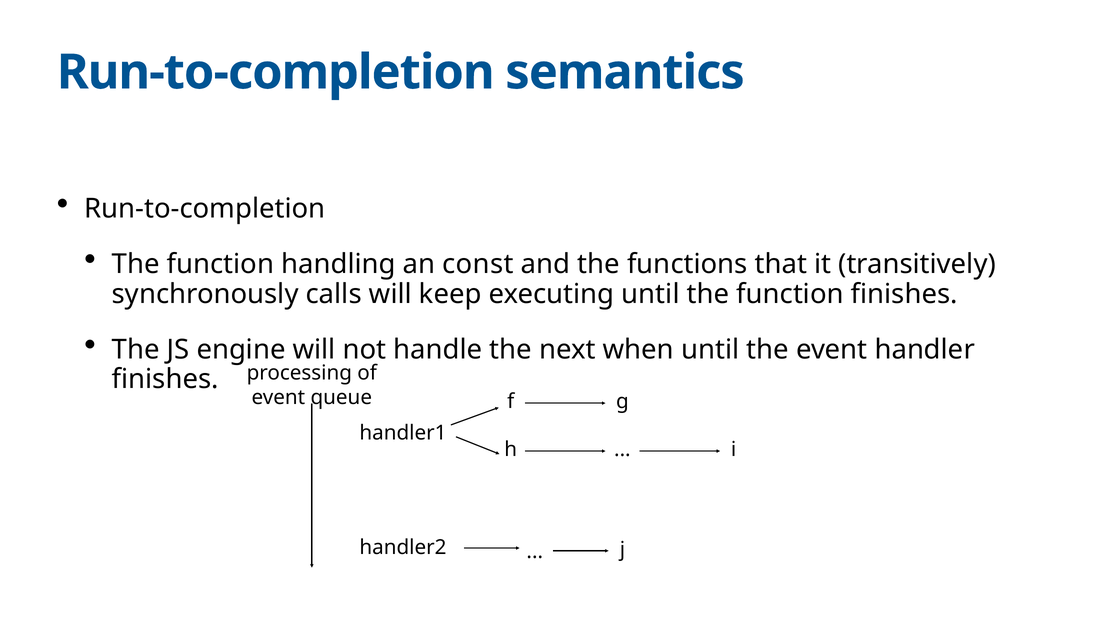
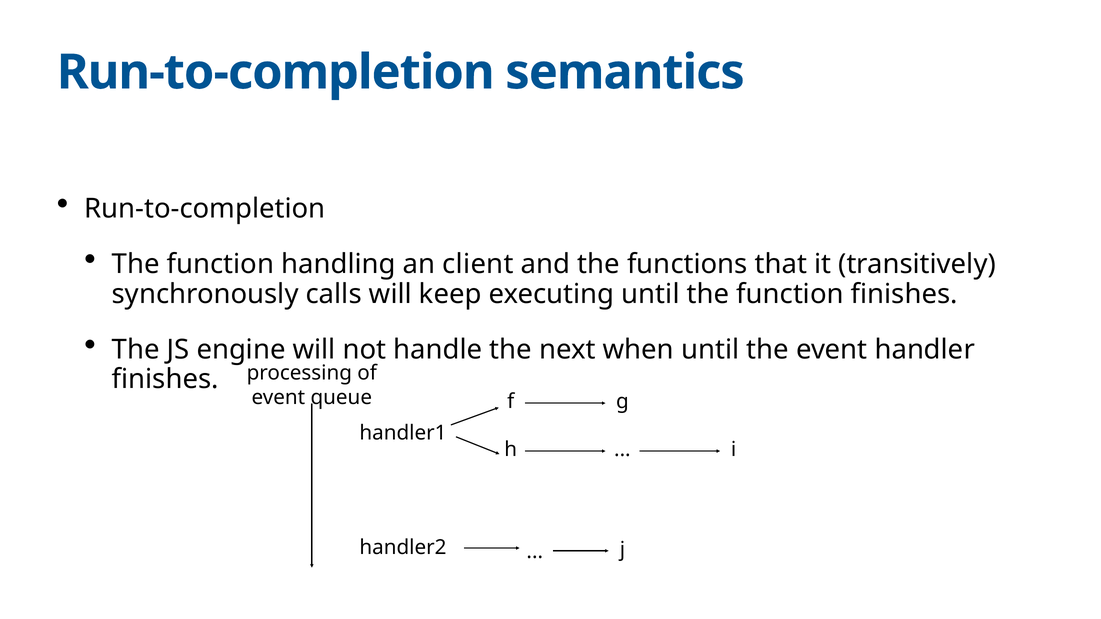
const: const -> client (478, 264)
